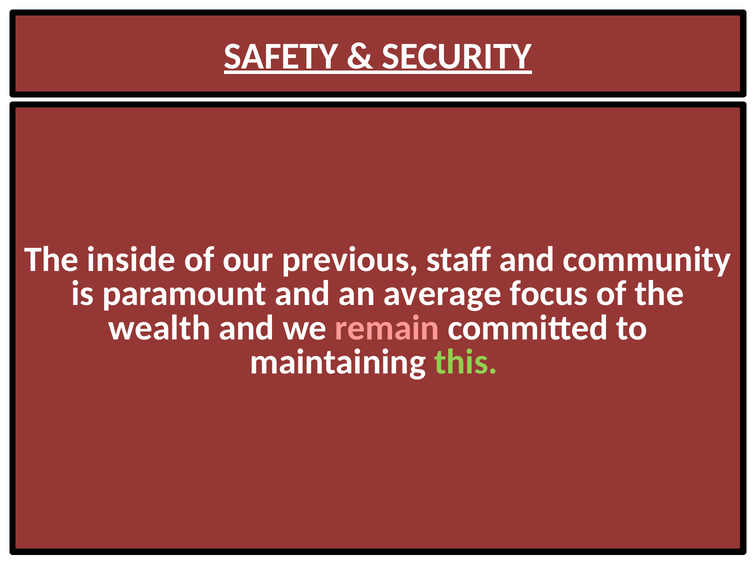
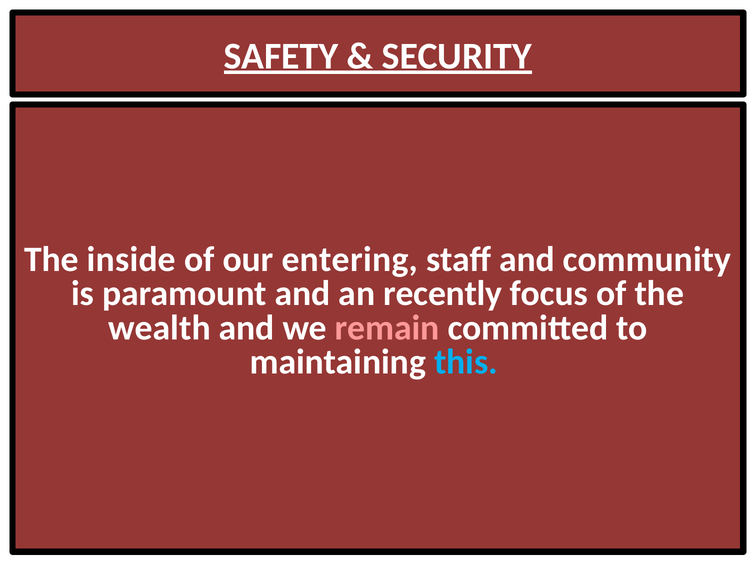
previous: previous -> entering (350, 259)
average: average -> recently (443, 294)
this colour: light green -> light blue (466, 362)
